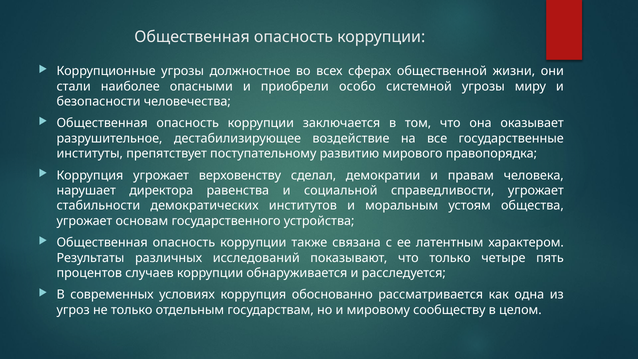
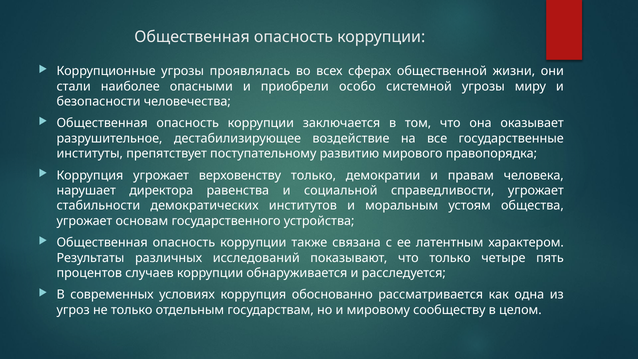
должностное: должностное -> проявлялась (250, 71)
верховенству сделал: сделал -> только (314, 175)
